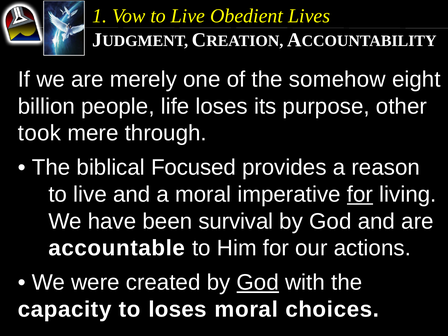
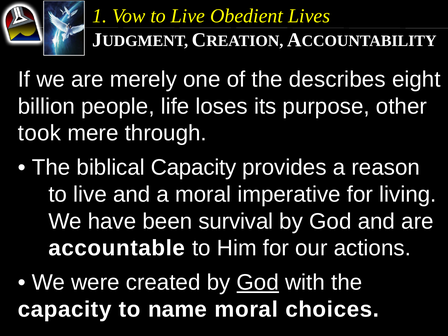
somehow: somehow -> describes (337, 79)
biblical Focused: Focused -> Capacity (194, 168)
for underline: present -> none (360, 194)
to loses: loses -> name (178, 309)
